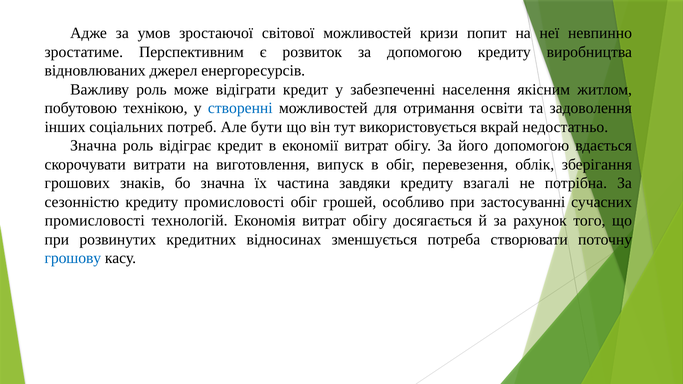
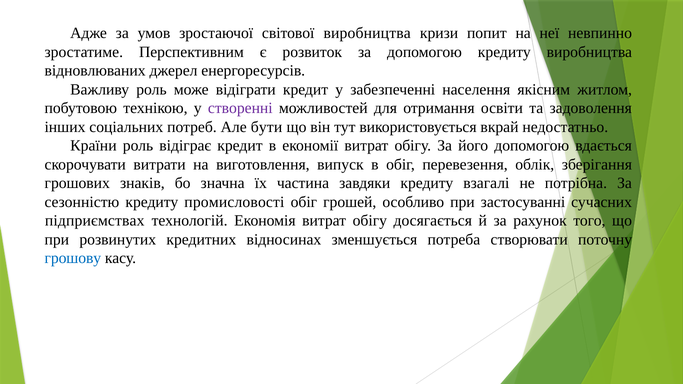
світової можливостей: можливостей -> виробництва (367, 33)
створенні colour: blue -> purple (240, 108)
Значна: Значна -> Країни (93, 146)
промисловості: промисловості -> підприємствах (95, 221)
